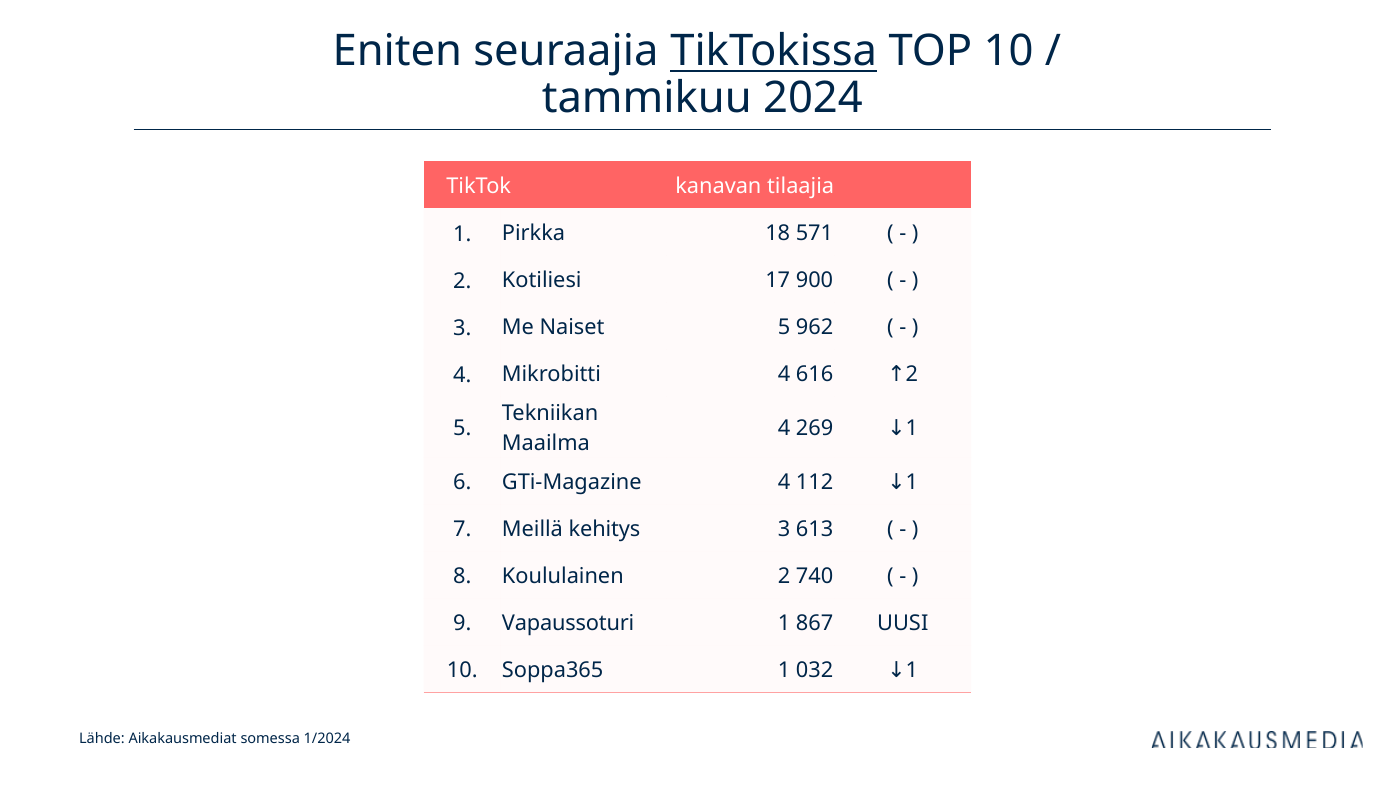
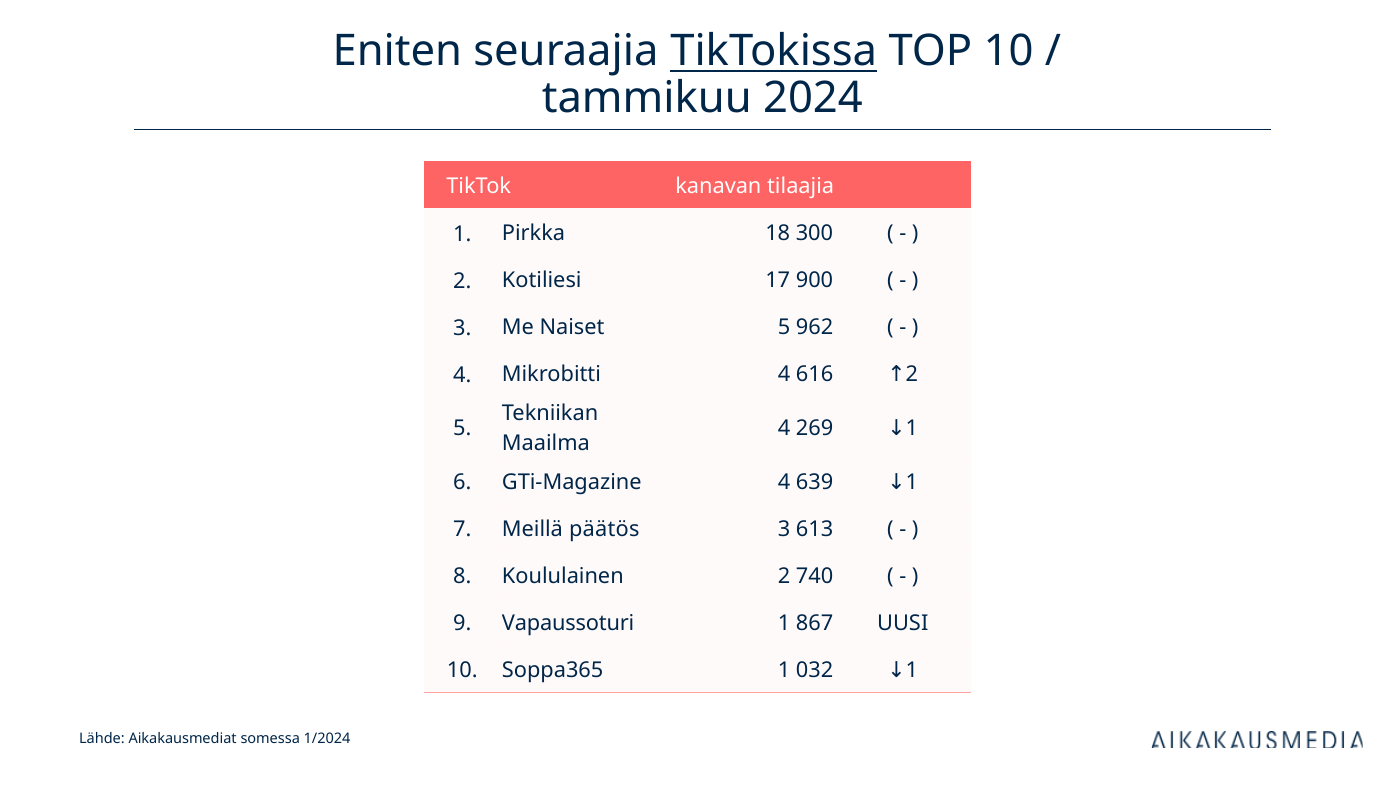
571: 571 -> 300 (814, 234)
112: 112 -> 639 (815, 482)
kehitys: kehitys -> päätös (604, 529)
